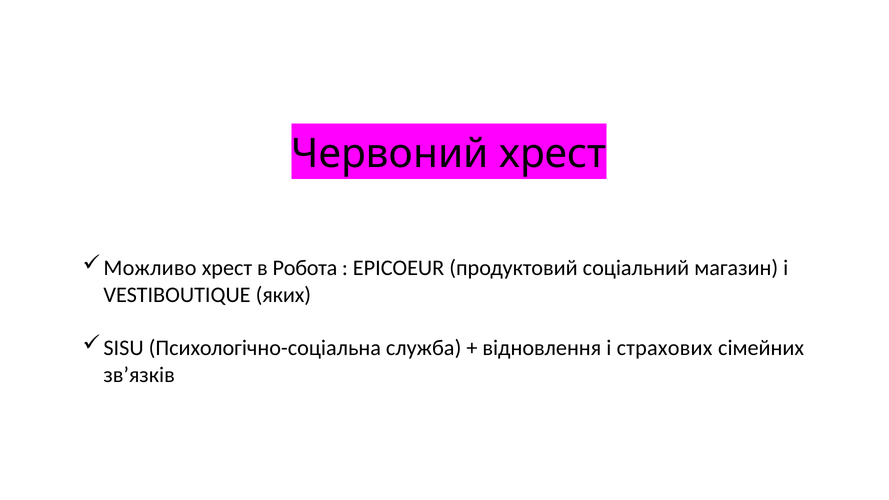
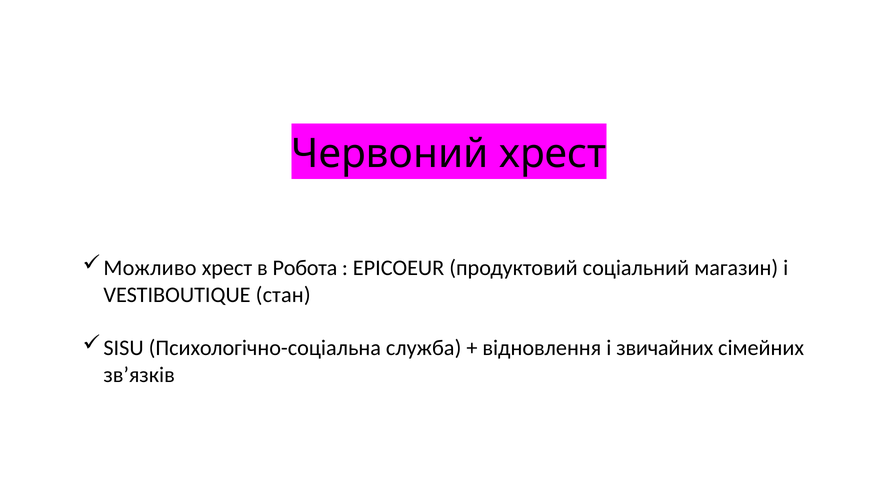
яких: яких -> стан (283, 295)
страхових: страхових -> звичайних (665, 348)
